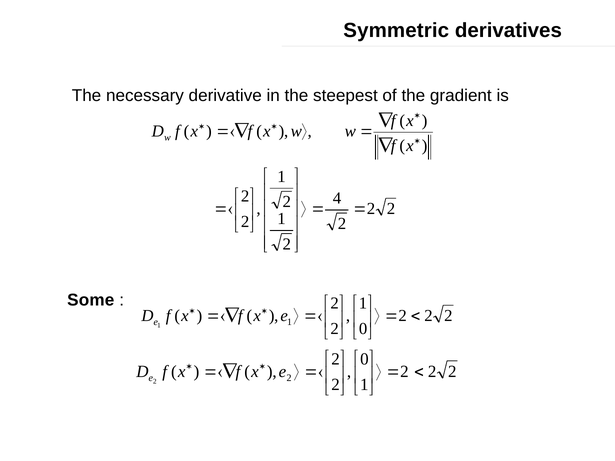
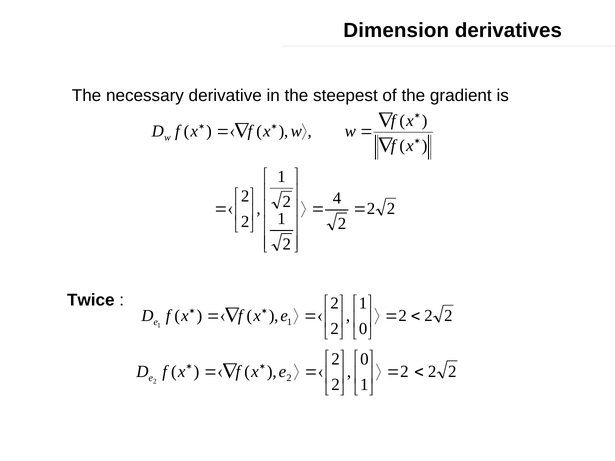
Symmetric: Symmetric -> Dimension (396, 30)
Some: Some -> Twice (91, 301)
